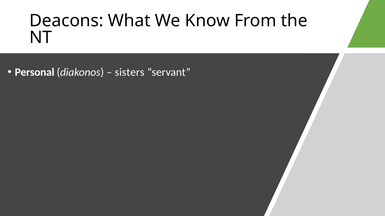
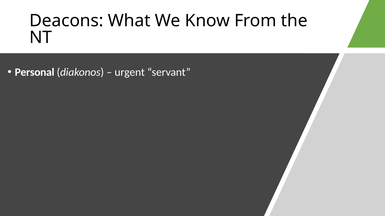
sisters: sisters -> urgent (130, 72)
